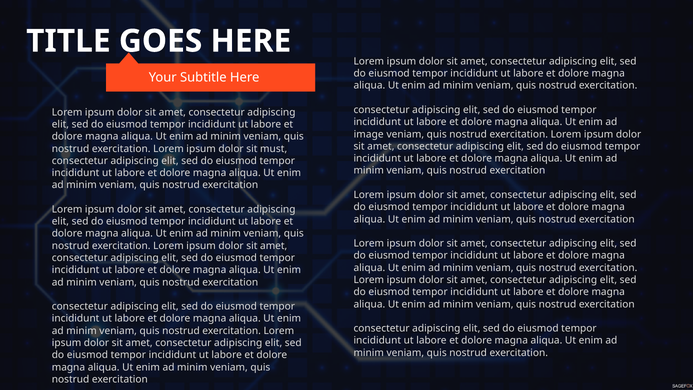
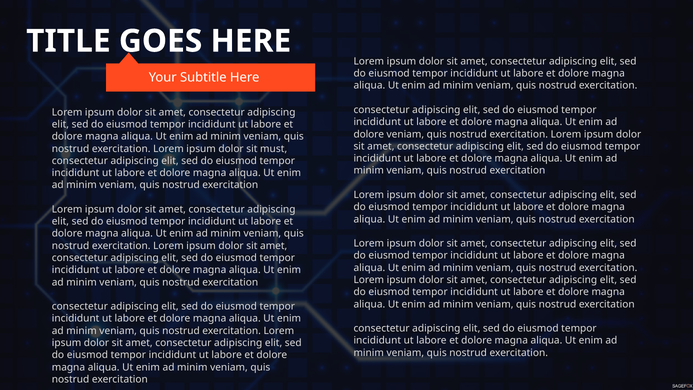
image: image -> dolore (369, 134)
